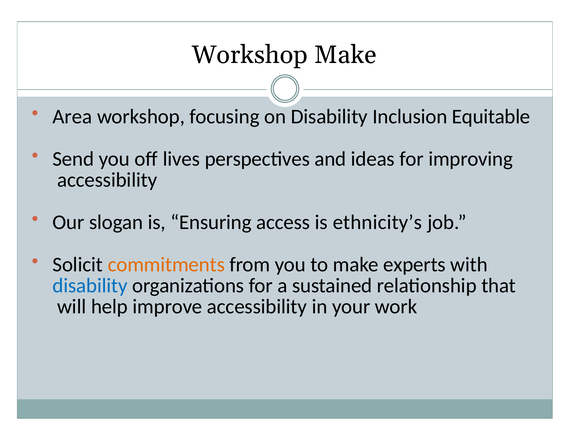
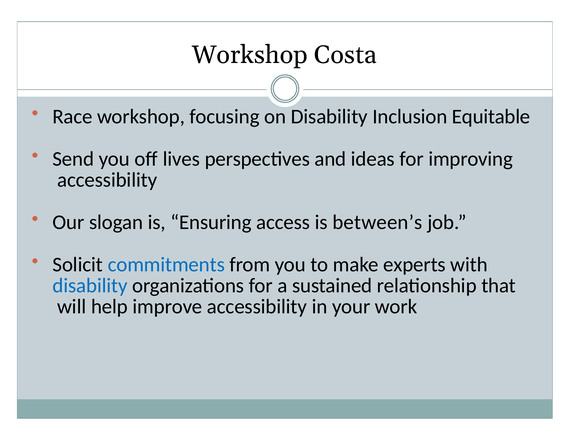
Workshop Make: Make -> Costa (346, 55)
Area: Area -> Race (72, 117)
ethnicity’s: ethnicity’s -> between’s (377, 223)
commitments colour: orange -> blue (166, 265)
